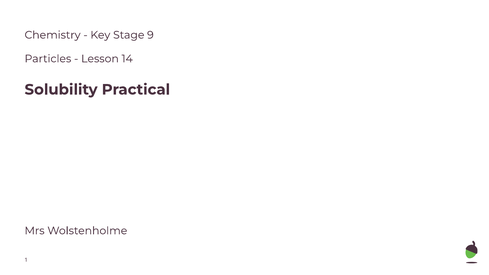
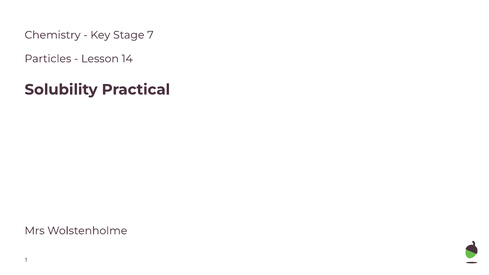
9: 9 -> 7 (150, 35)
